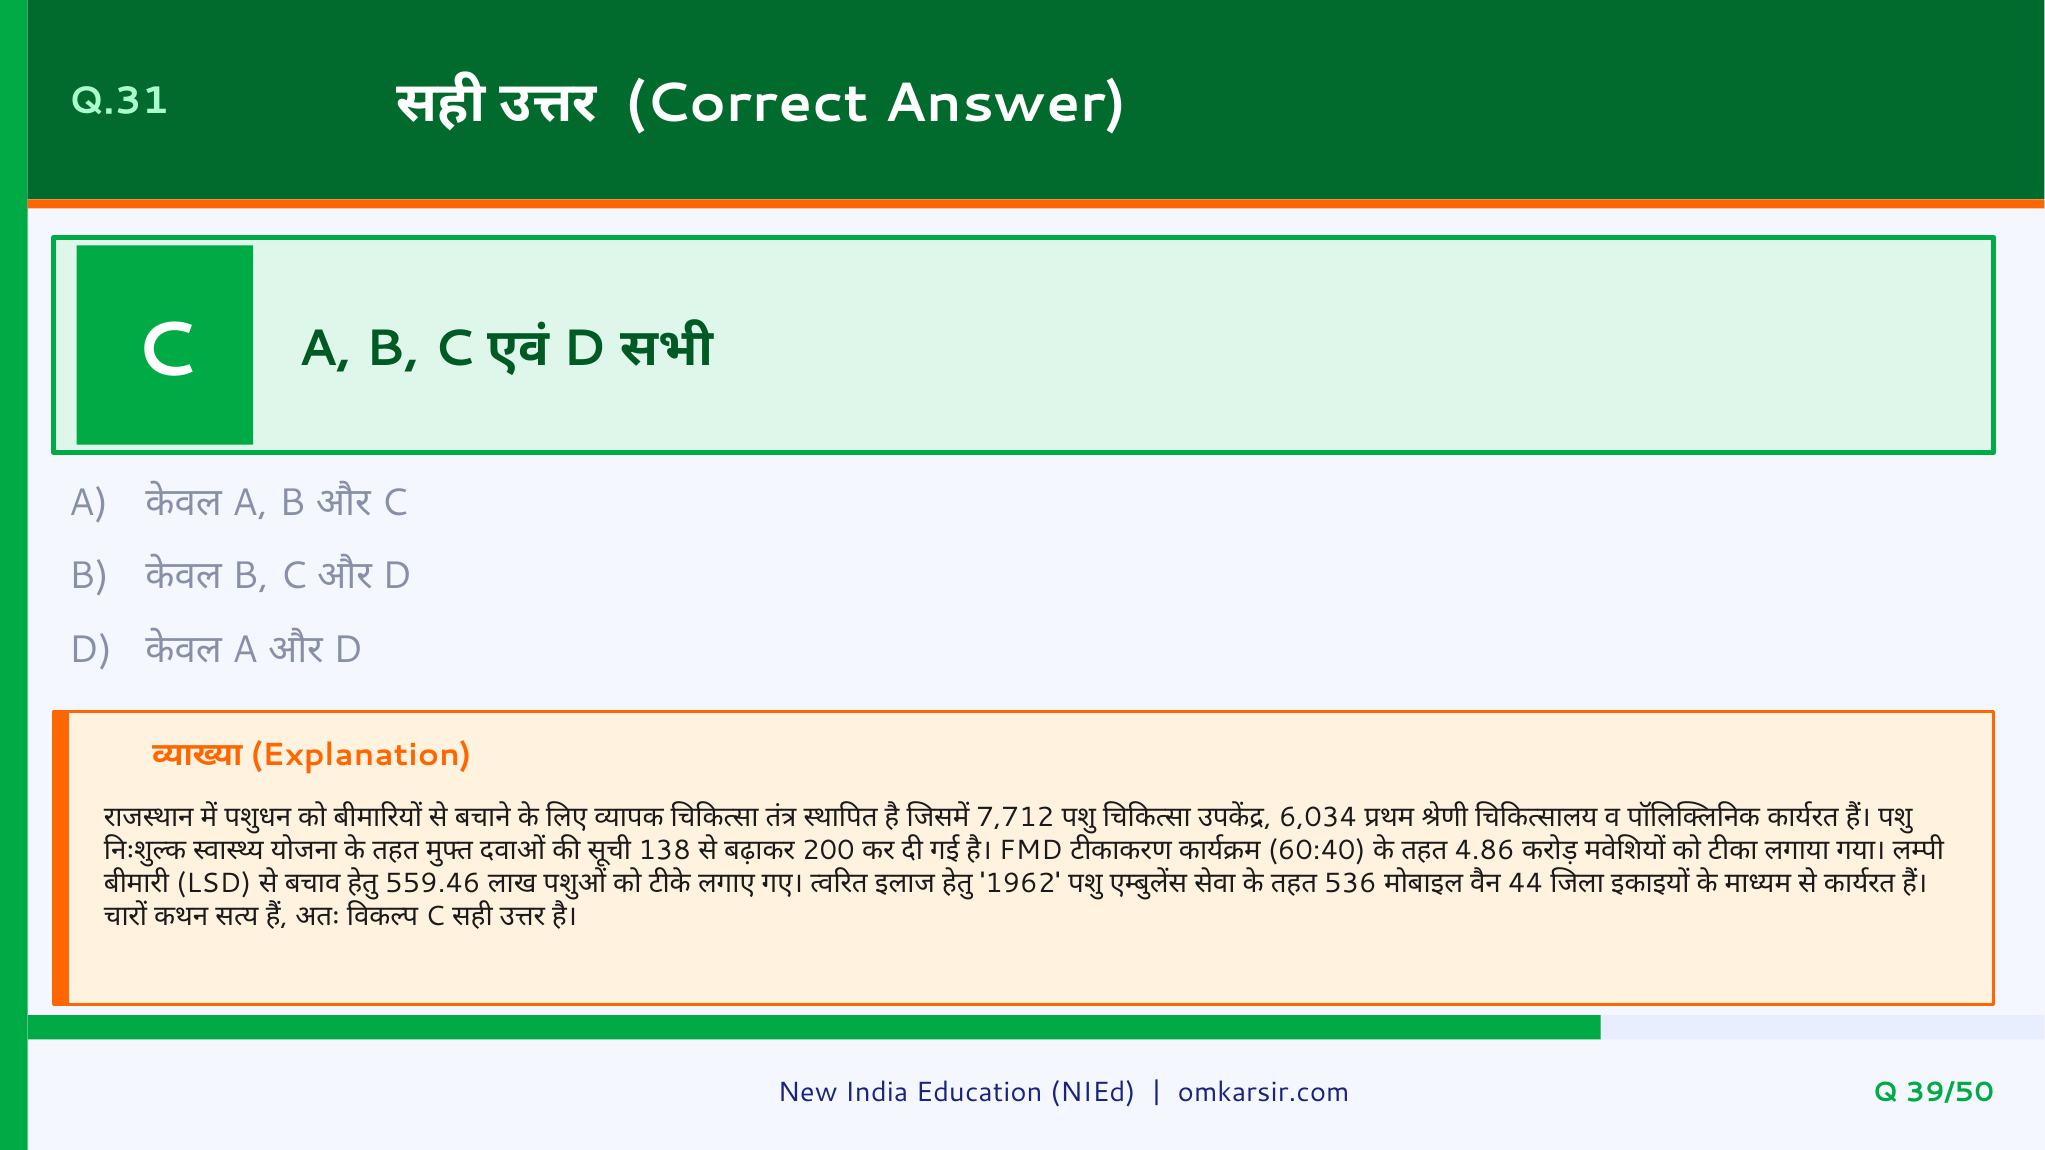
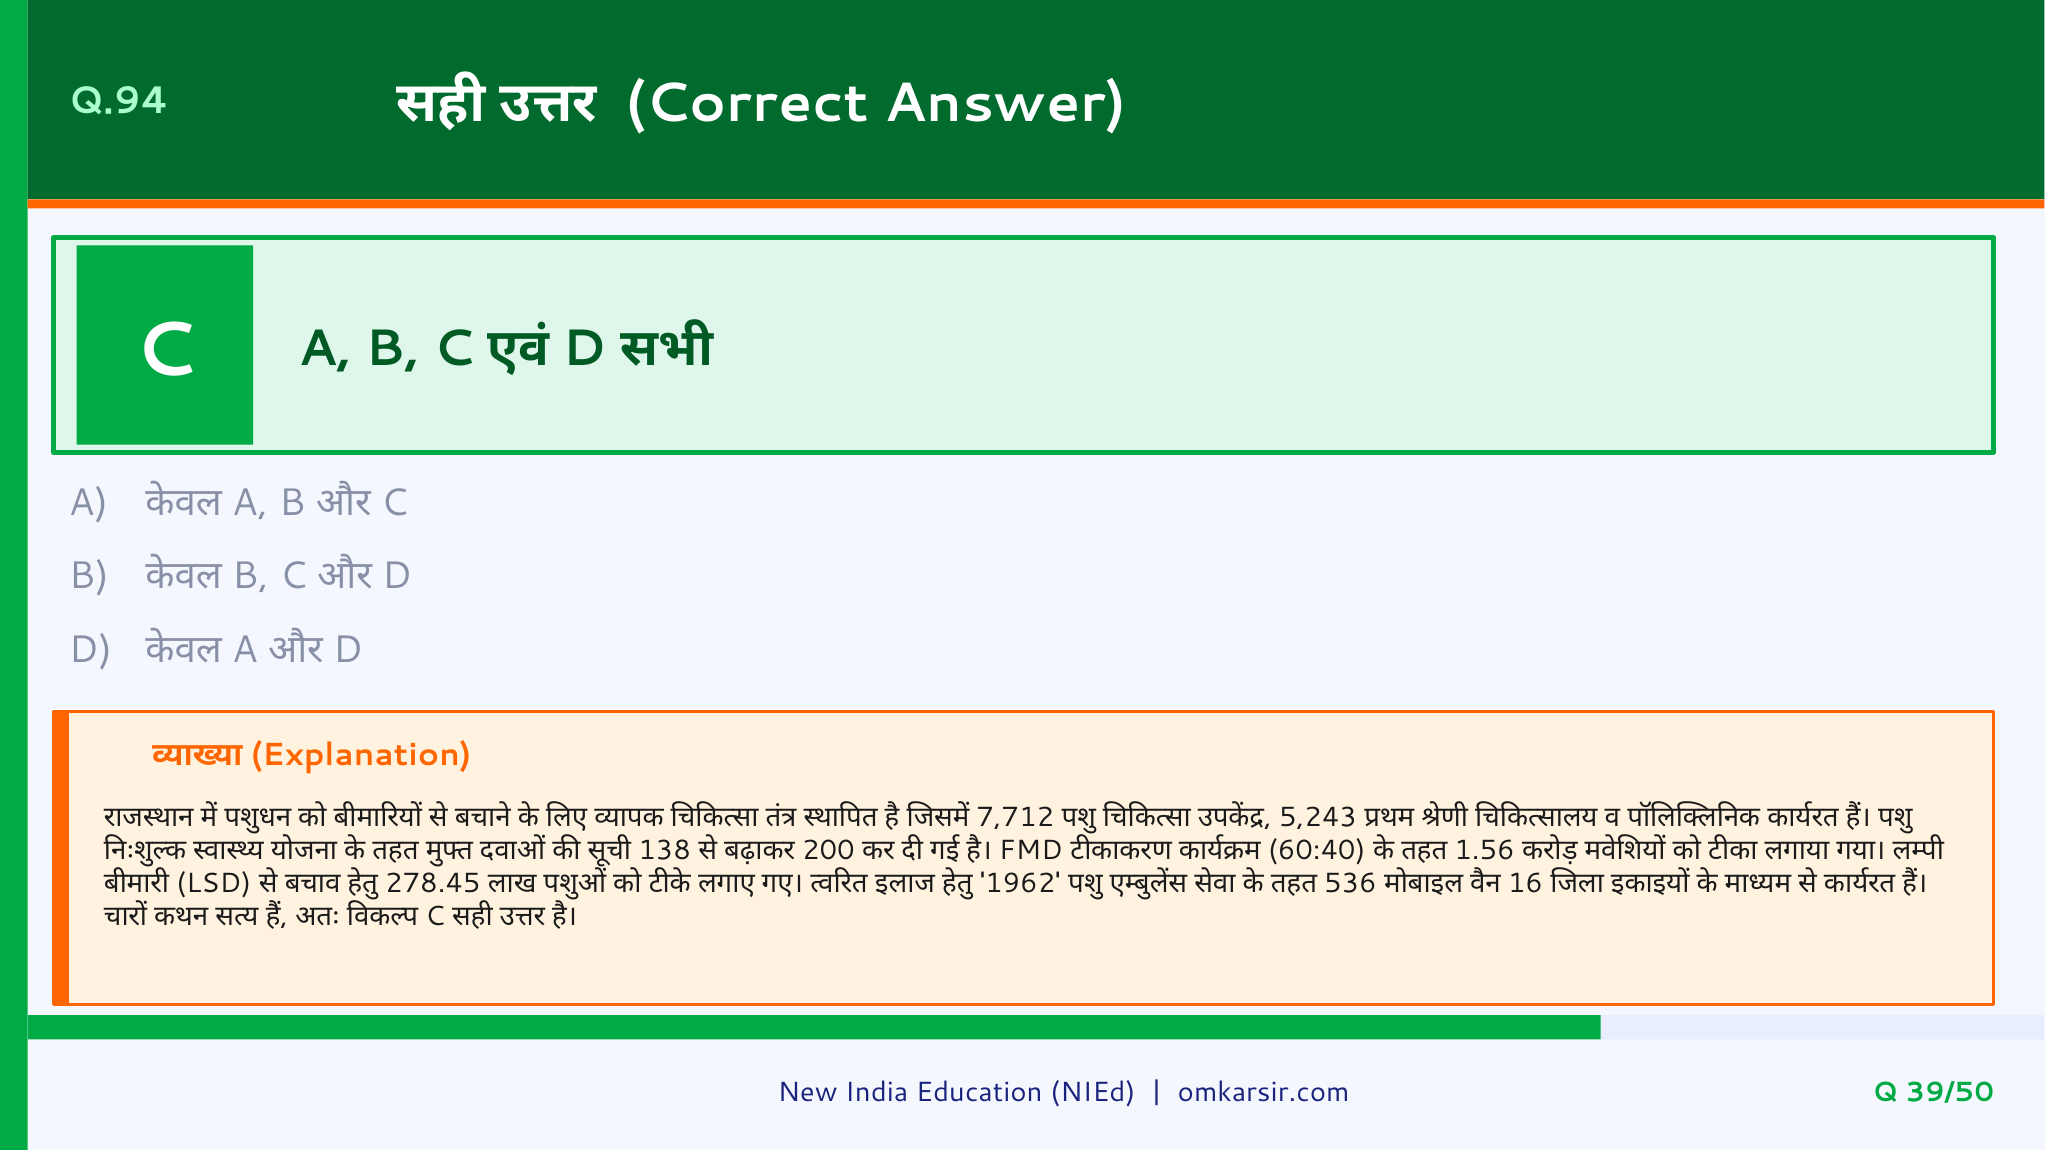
Q.31: Q.31 -> Q.94 (119, 101)
6,034: 6,034 -> 5,243 (1318, 817)
4.86: 4.86 -> 1.56 (1485, 850)
559.46: 559.46 -> 278.45 (433, 884)
44: 44 -> 16 (1525, 884)
